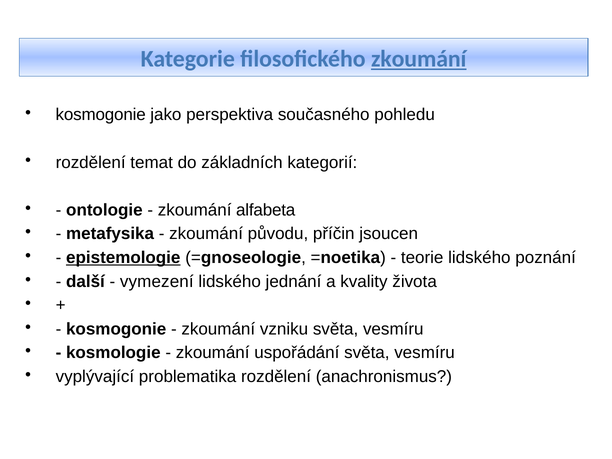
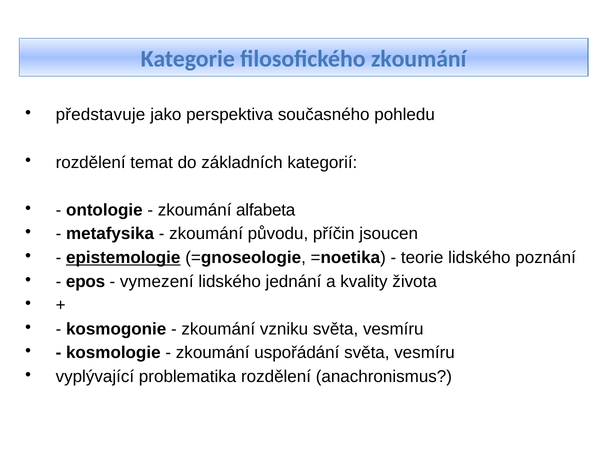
zkoumání underline: present -> none (419, 59)
kosmogonie: kosmogonie -> představuje (101, 115)
další: další -> epos (86, 281)
